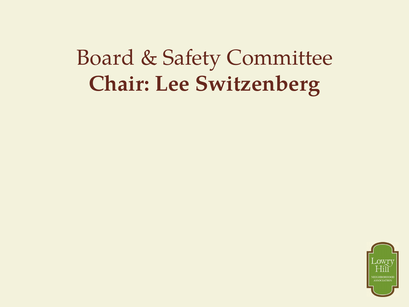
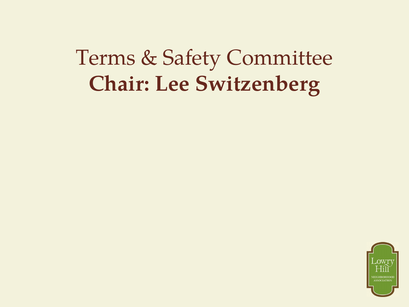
Board: Board -> Terms (106, 58)
